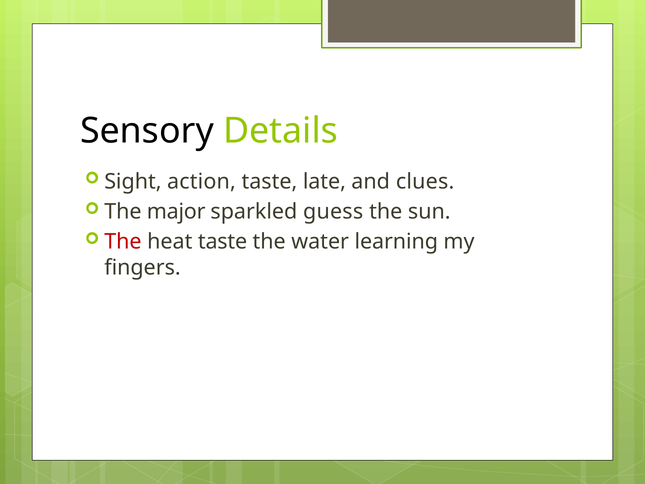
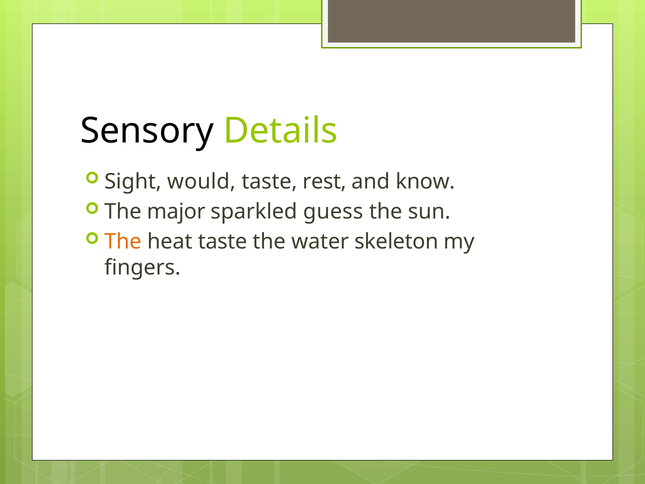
action: action -> would (201, 182)
late: late -> rest (324, 182)
clues: clues -> know (425, 182)
The colour: red -> orange (123, 242)
learning: learning -> skeleton (396, 242)
